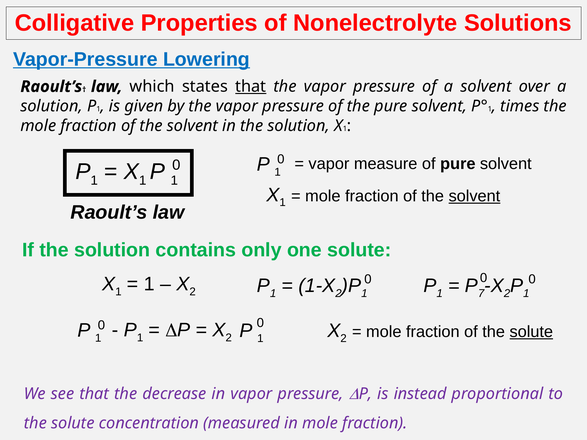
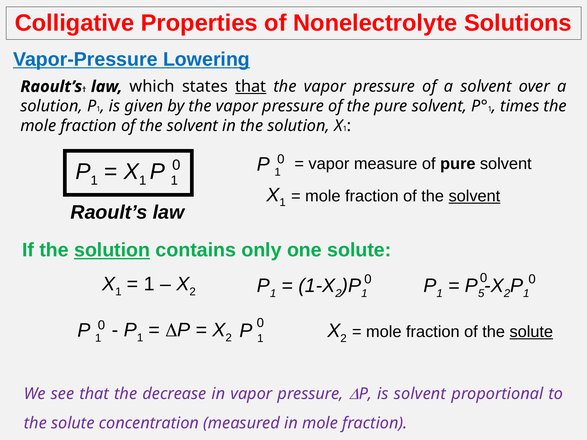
solution underline: none -> present (112, 250)
7: 7 -> 5 (481, 293)
is instead: instead -> solvent (420, 394)
